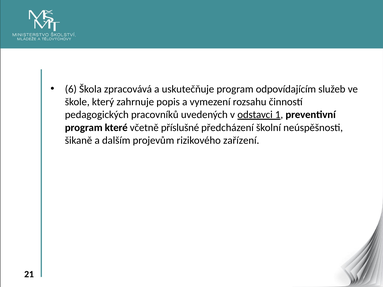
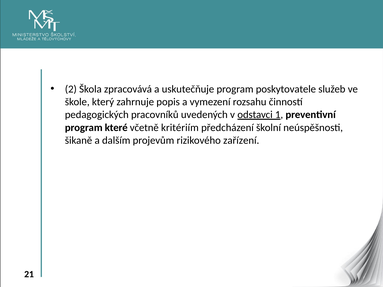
6: 6 -> 2 (71, 89)
odpovídajícím: odpovídajícím -> poskytovatele (286, 89)
příslušné: příslušné -> kritériím (180, 128)
